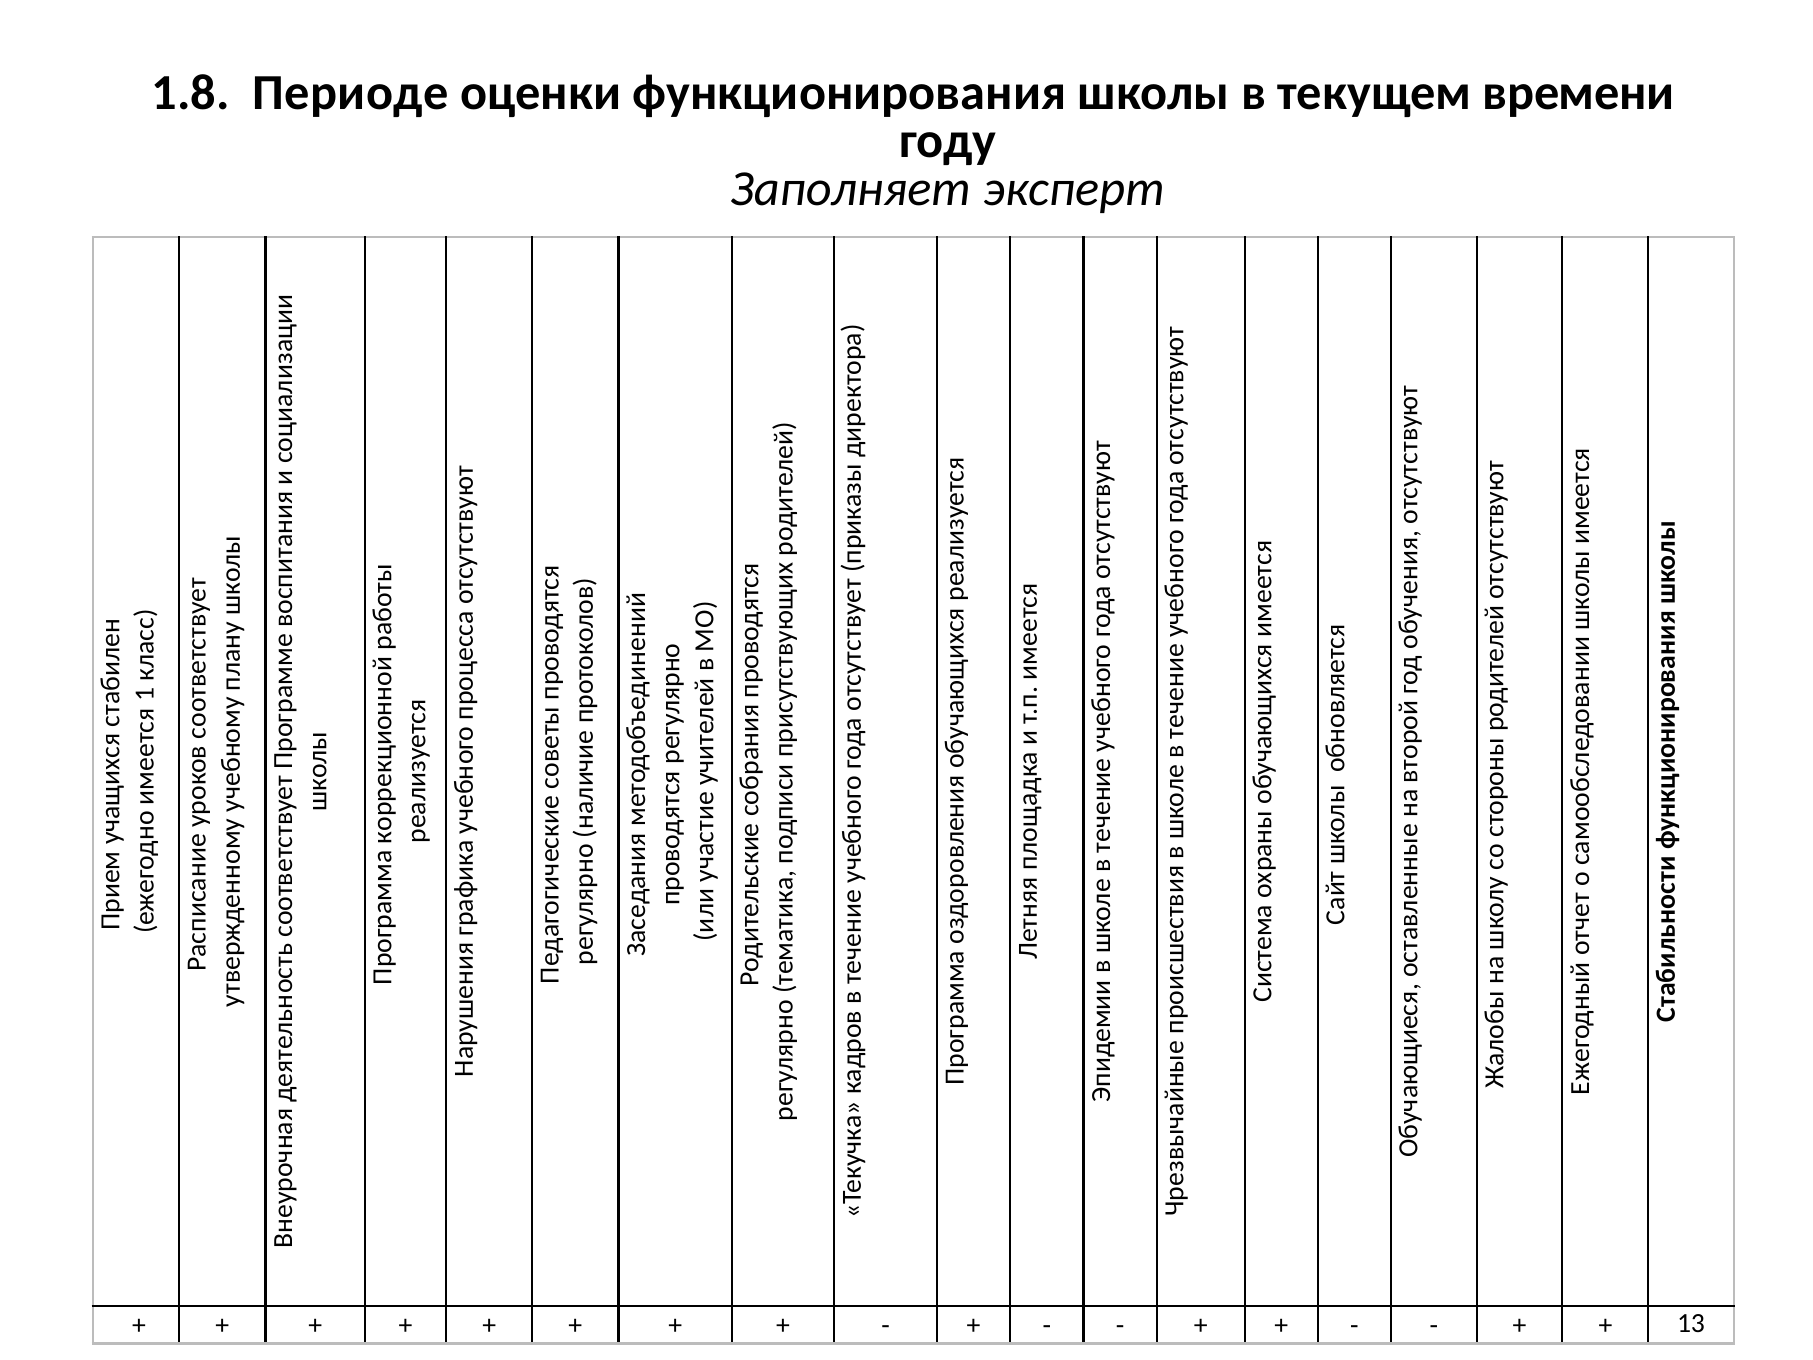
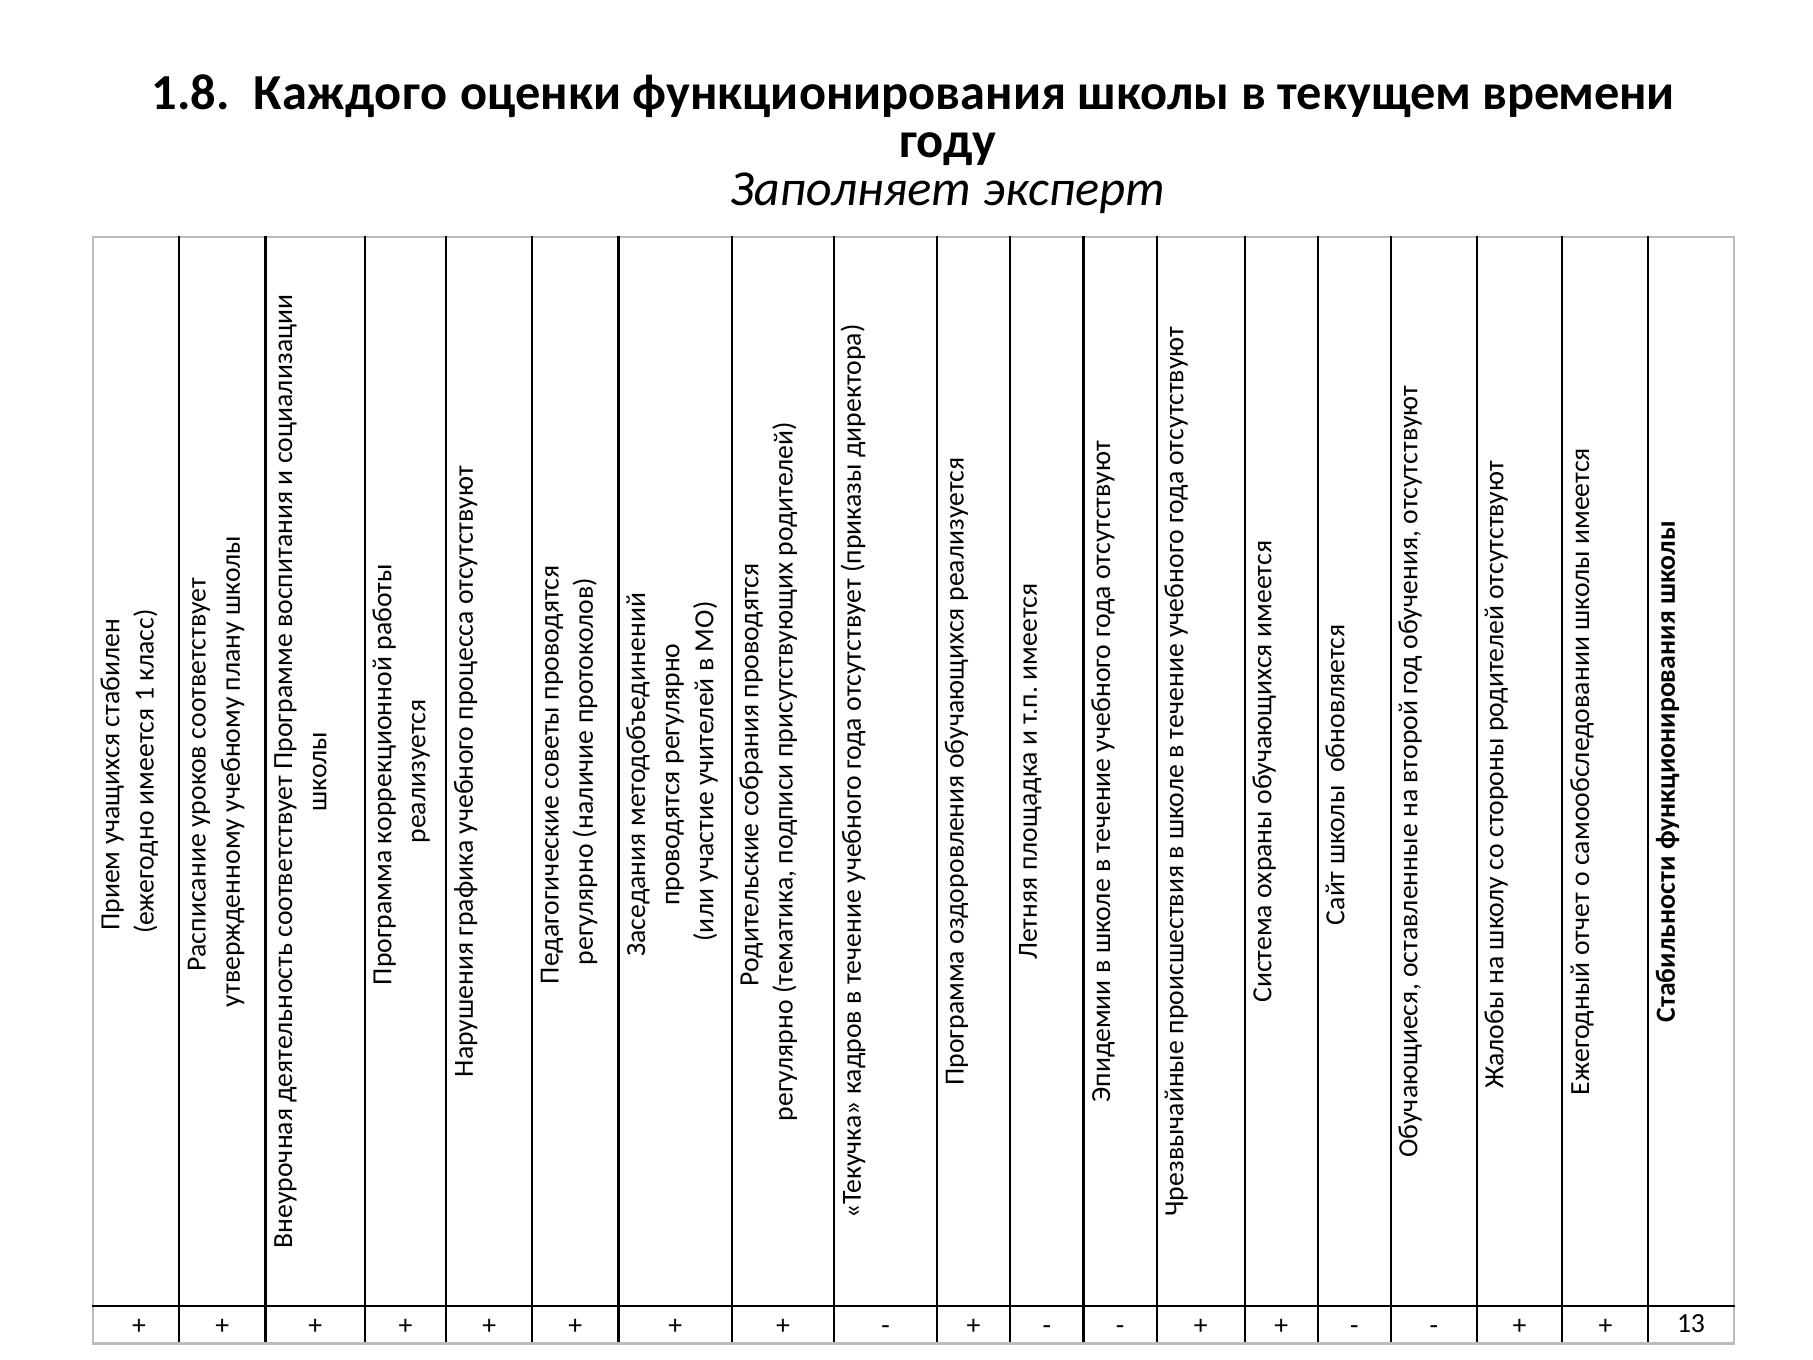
Периоде: Периоде -> Каждого (351, 92)
